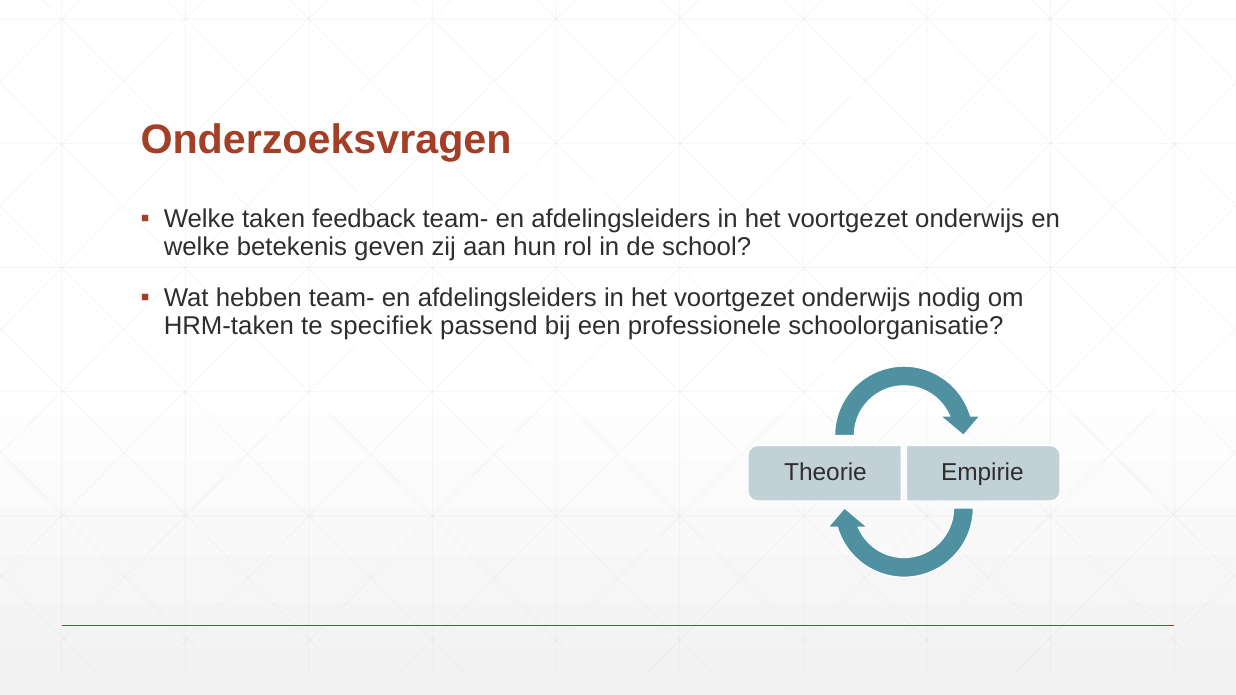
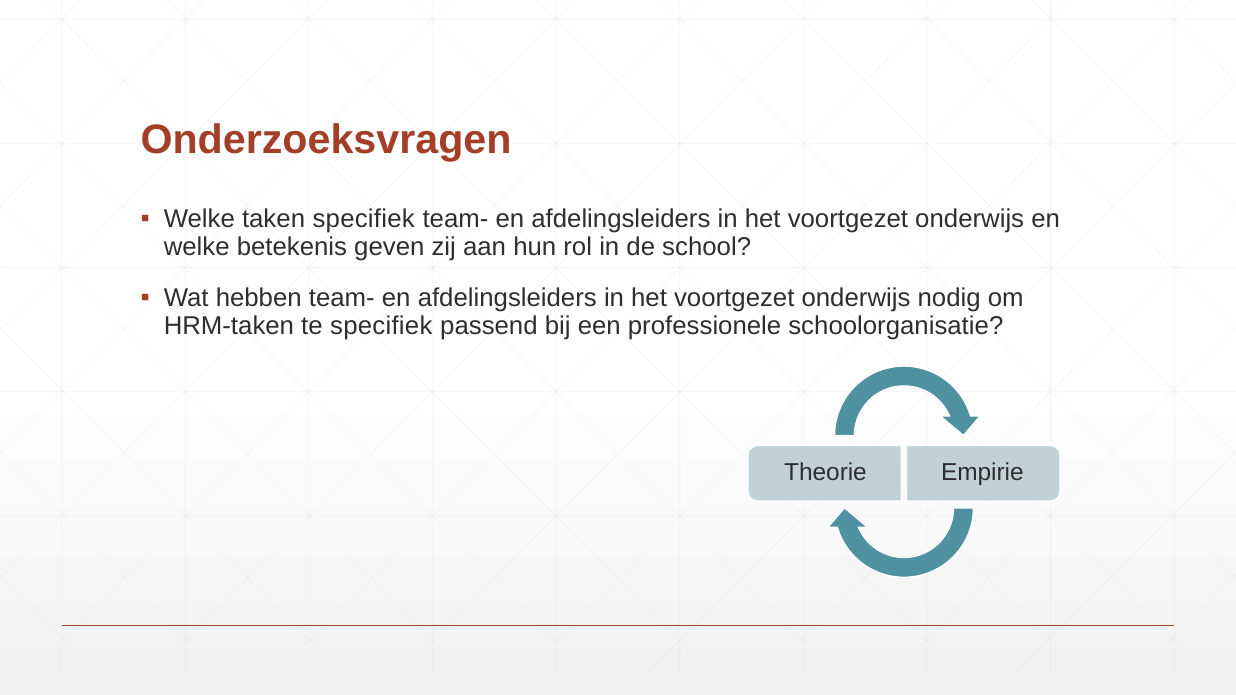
taken feedback: feedback -> specifiek (364, 219)
